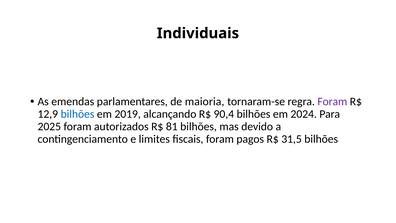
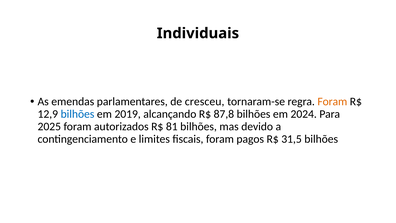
maioria: maioria -> cresceu (205, 102)
Foram colour: purple -> orange (332, 102)
90,4: 90,4 -> 87,8 (224, 114)
